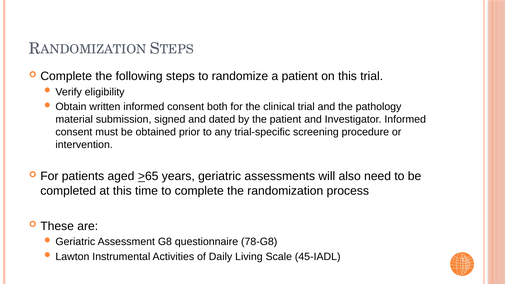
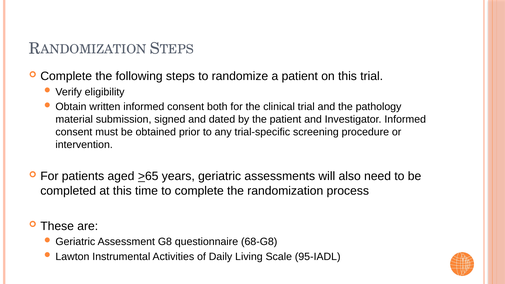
78-G8: 78-G8 -> 68-G8 (259, 242)
45-IADL: 45-IADL -> 95-IADL (318, 257)
